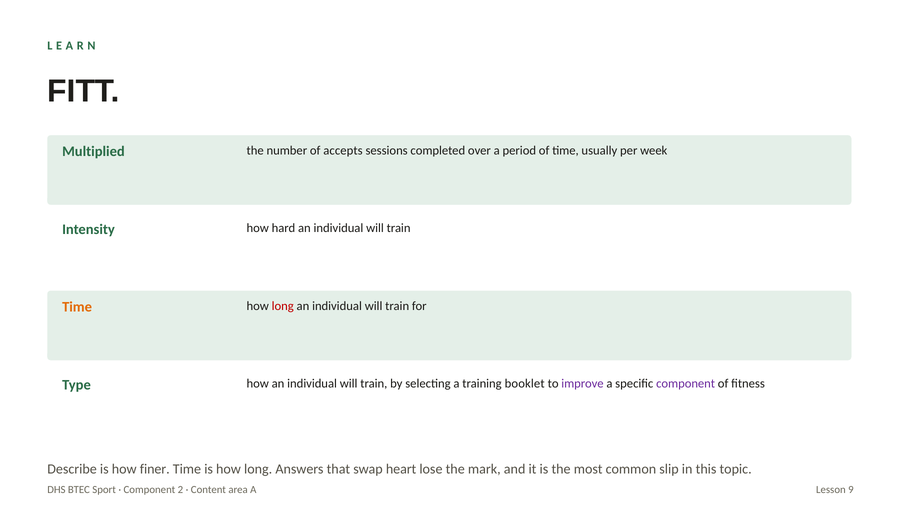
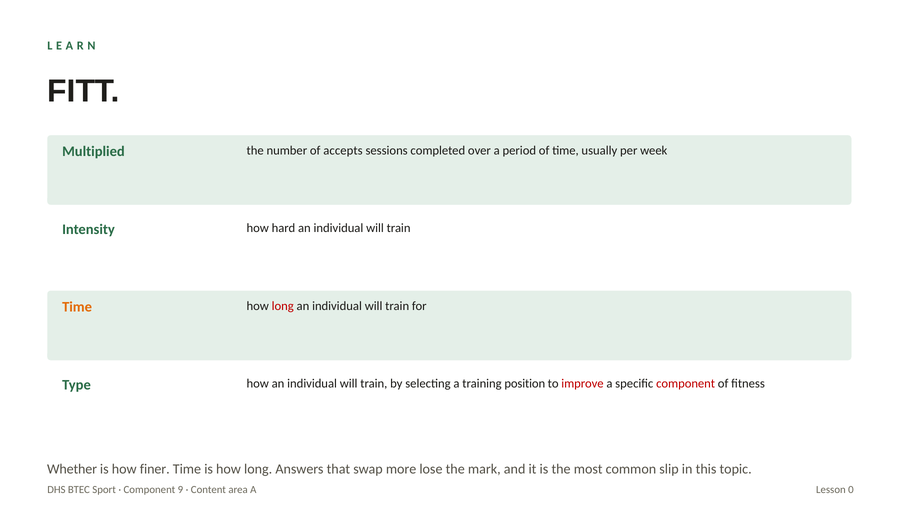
booklet: booklet -> position (525, 384)
improve colour: purple -> red (582, 384)
component colour: purple -> red (686, 384)
Describe: Describe -> Whether (72, 469)
heart: heart -> more (401, 469)
2: 2 -> 9 (180, 489)
9: 9 -> 0 (851, 489)
